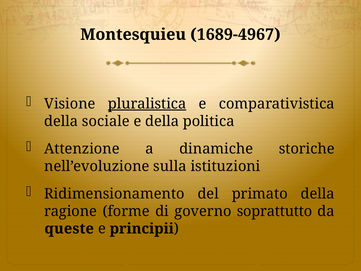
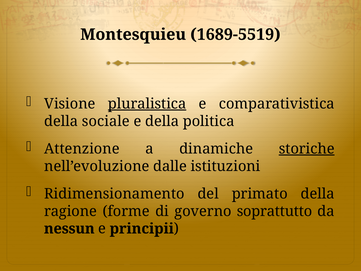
1689-4967: 1689-4967 -> 1689-5519 (235, 35)
storiche underline: none -> present (307, 149)
sulla: sulla -> dalle (170, 166)
queste: queste -> nessun (69, 228)
